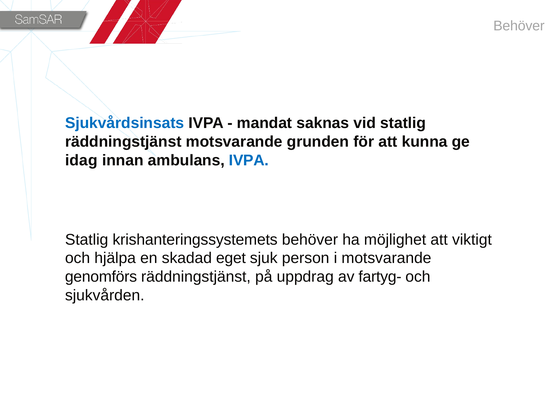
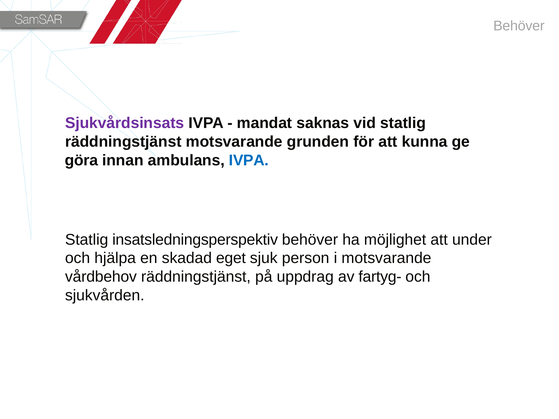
Sjukvårdsinsats colour: blue -> purple (125, 123)
idag: idag -> göra (82, 160)
krishanteringssystemets: krishanteringssystemets -> insatsledningsperspektiv (195, 240)
viktigt: viktigt -> under (472, 240)
genomförs: genomförs -> vårdbehov (101, 277)
